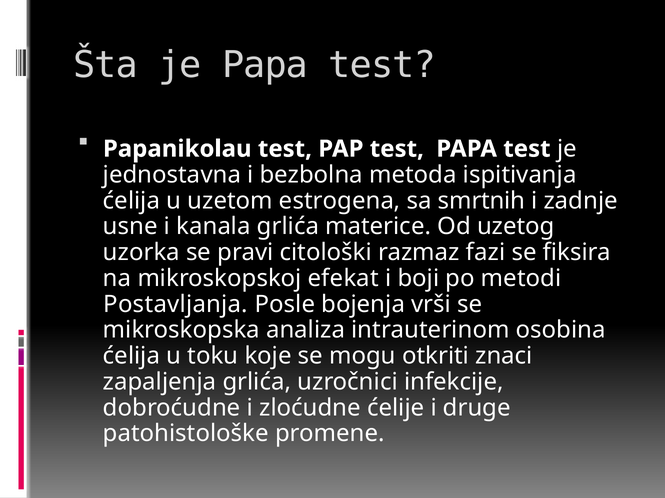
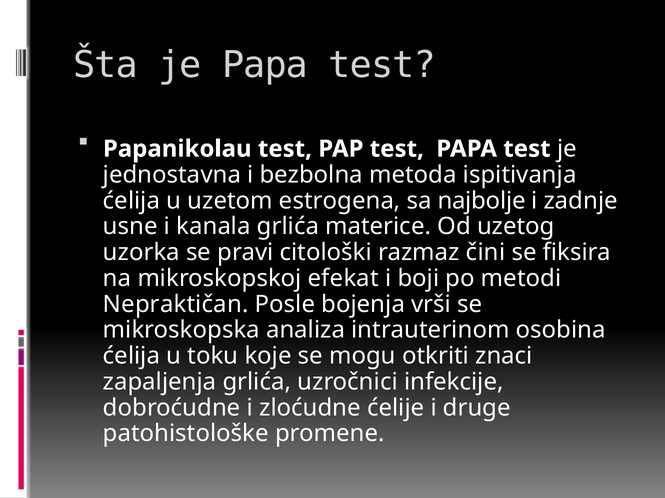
smrtnih: smrtnih -> najbolje (482, 201)
fazi: fazi -> čini (486, 253)
Postavljanja: Postavljanja -> Nepraktičan (176, 305)
